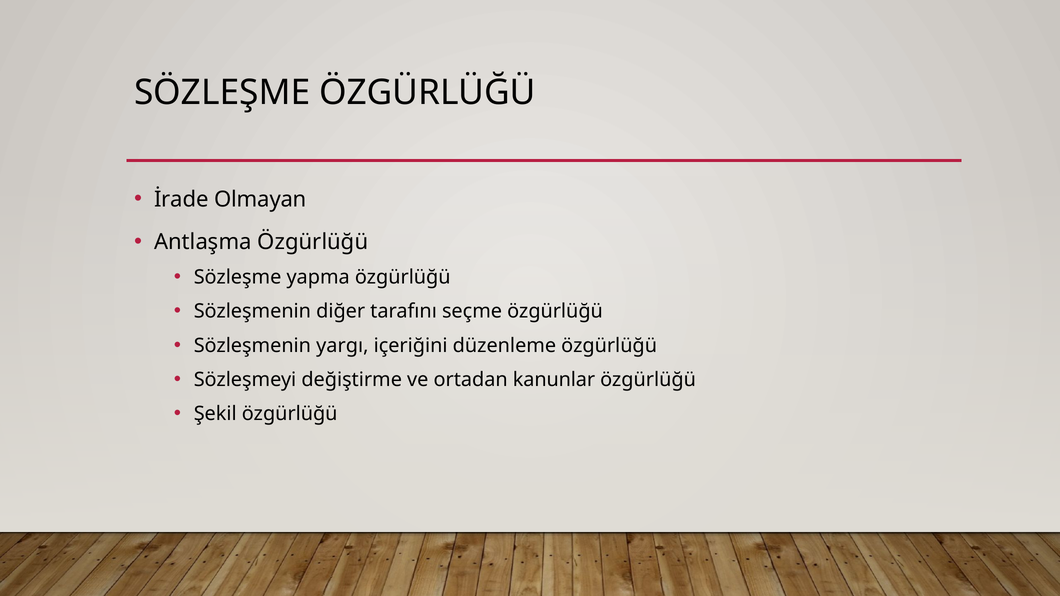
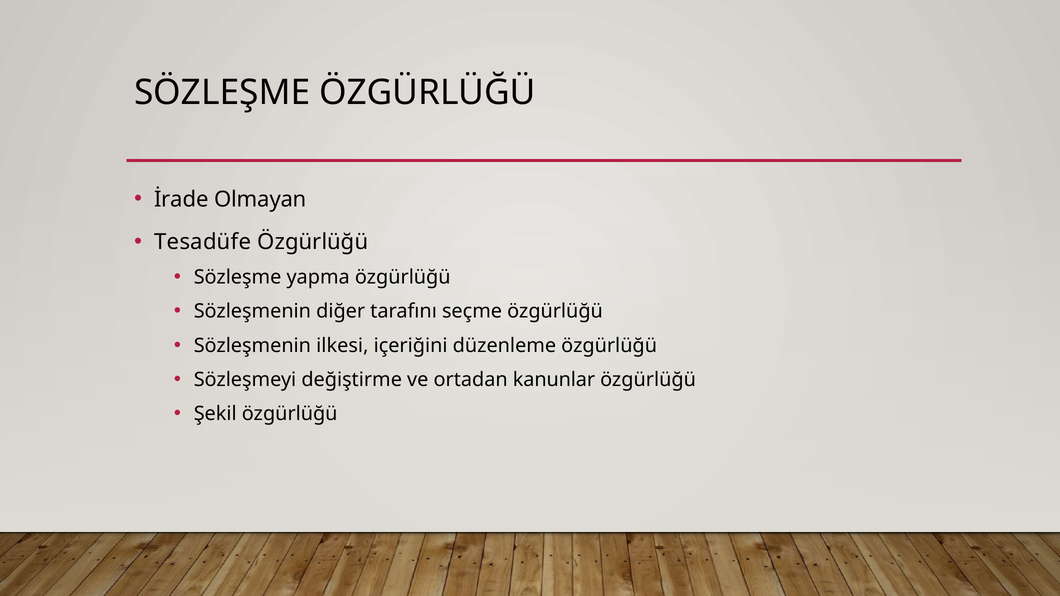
Antlaşma: Antlaşma -> Tesadüfe (203, 242)
yargı: yargı -> ilkesi (342, 346)
